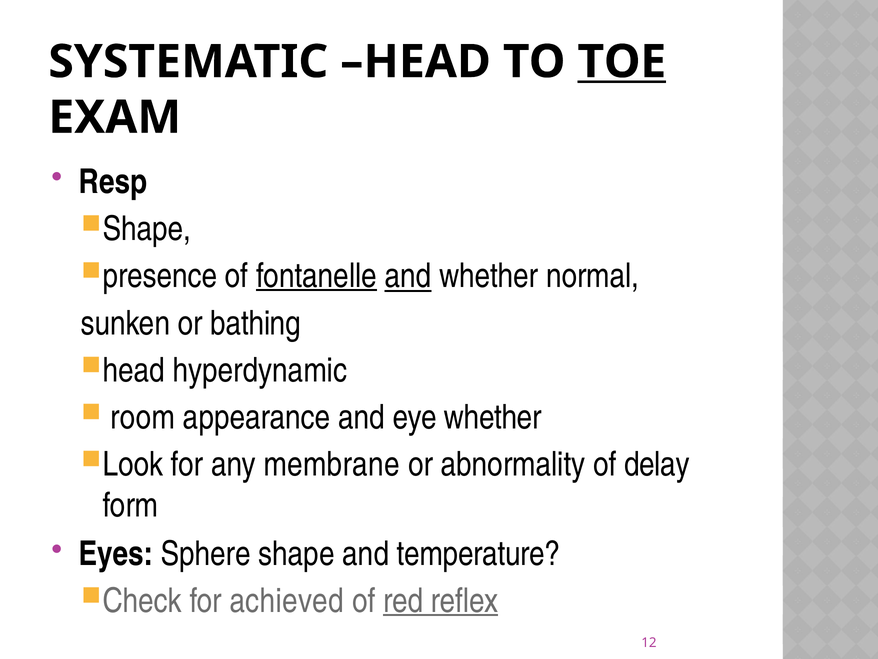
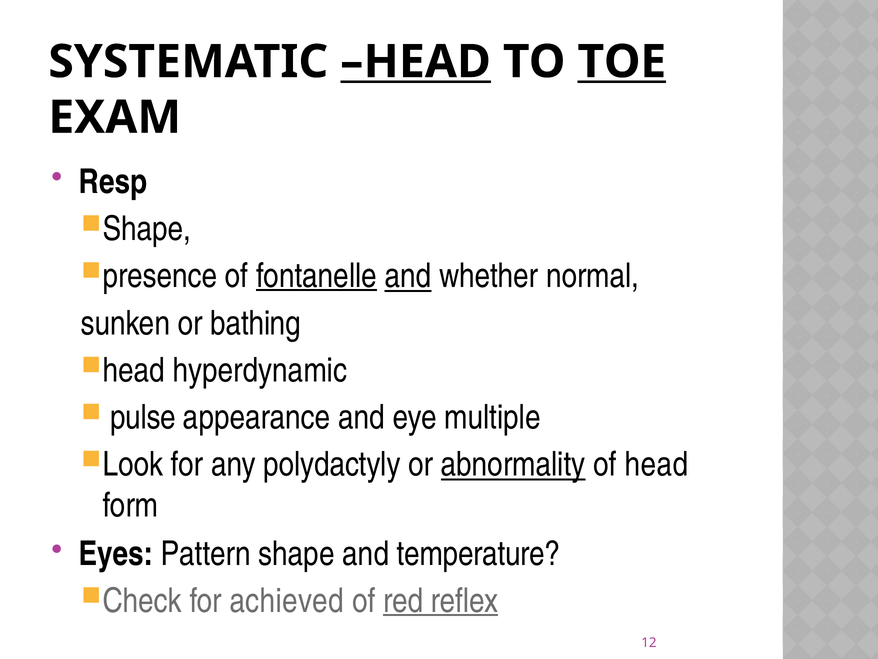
HEAD underline: none -> present (416, 62)
room: room -> pulse (143, 417)
eye whether: whether -> multiple (493, 417)
membrane: membrane -> polydactyly (332, 464)
abnormality underline: none -> present (513, 464)
of delay: delay -> head (656, 464)
Sphere: Sphere -> Pattern (206, 554)
